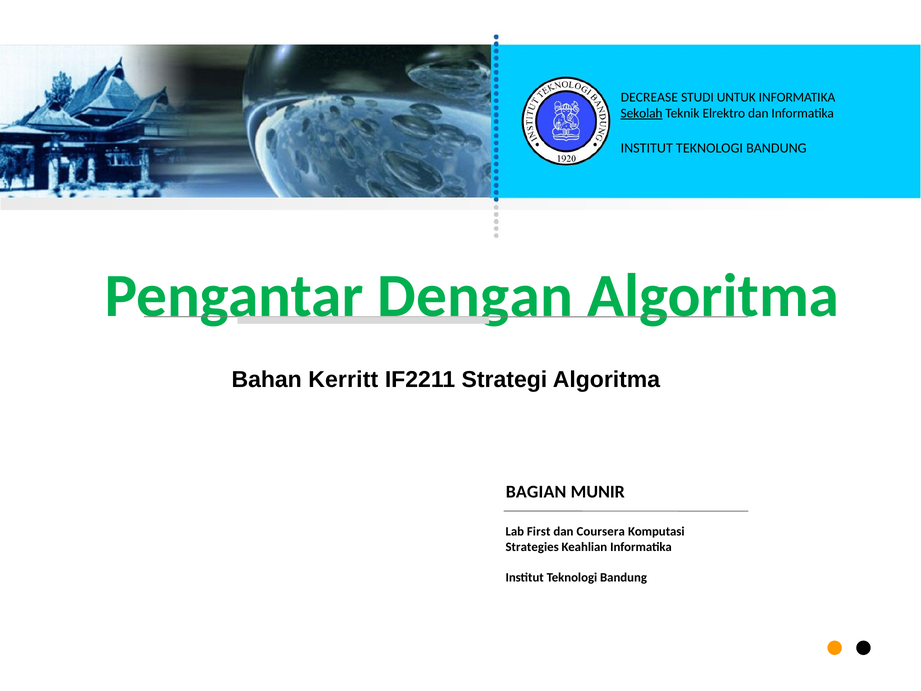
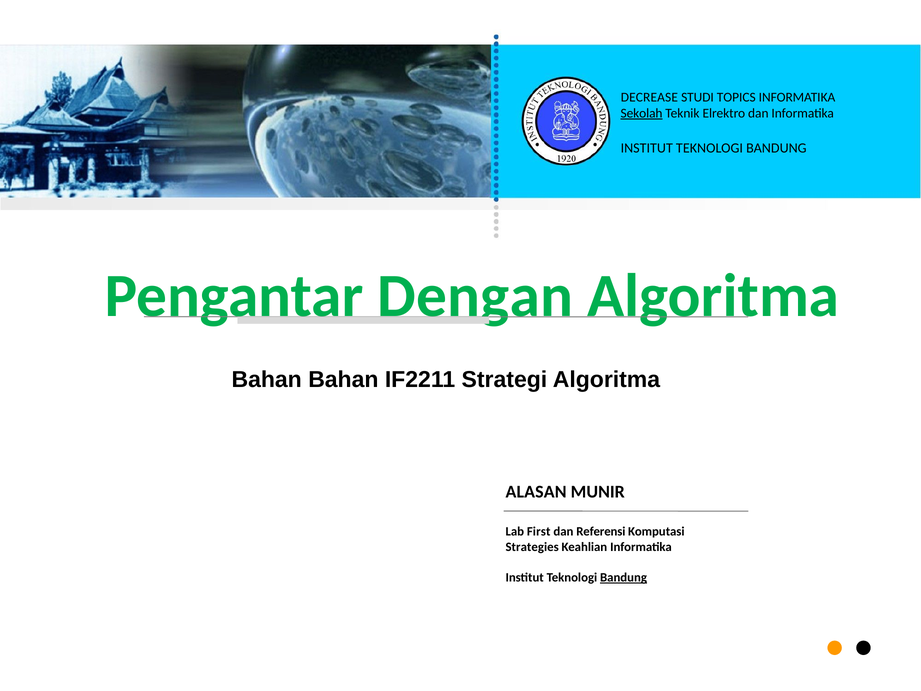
UNTUK: UNTUK -> TOPICS (736, 97)
Bahan Kerritt: Kerritt -> Bahan (343, 380)
BAGIAN: BAGIAN -> ALASAN (536, 492)
Coursera: Coursera -> Referensi (601, 531)
Bandung underline: none -> present (624, 577)
